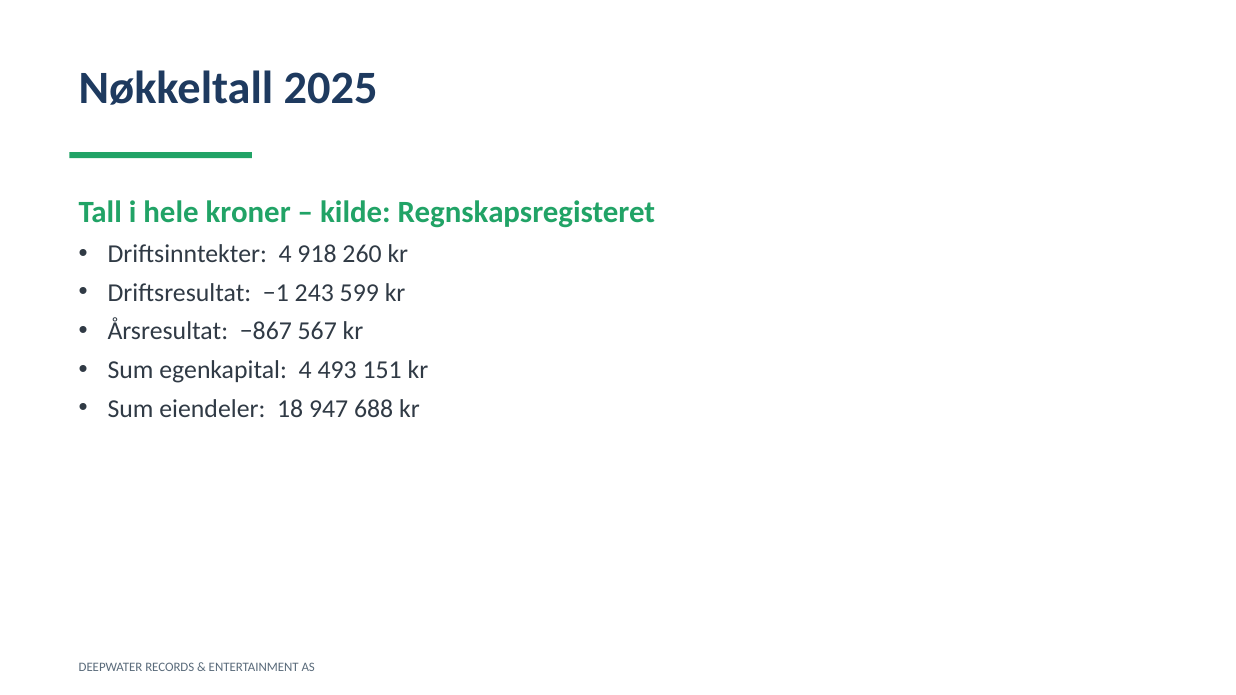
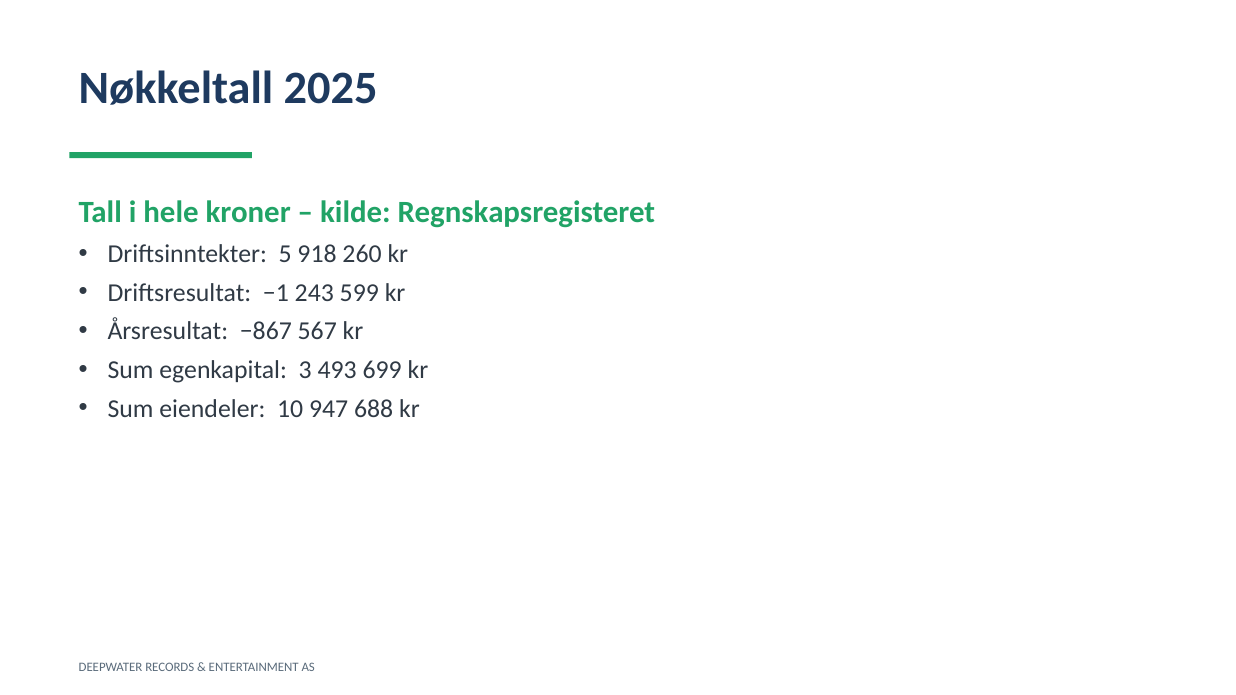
Driftsinntekter 4: 4 -> 5 (285, 254)
egenkapital 4: 4 -> 3 (305, 370)
151: 151 -> 699 (382, 370)
18: 18 -> 10 (290, 409)
